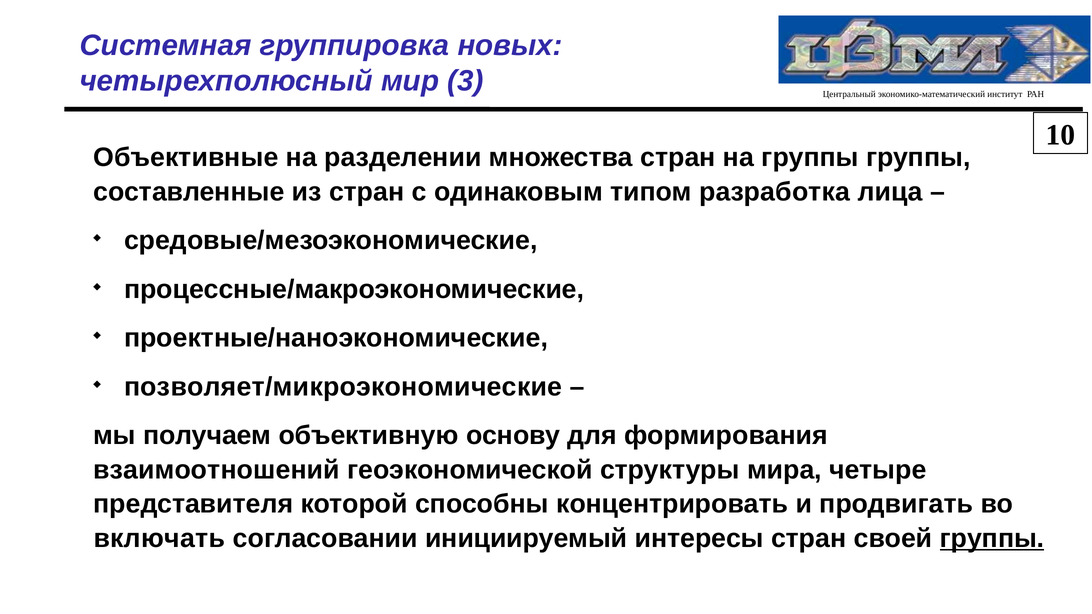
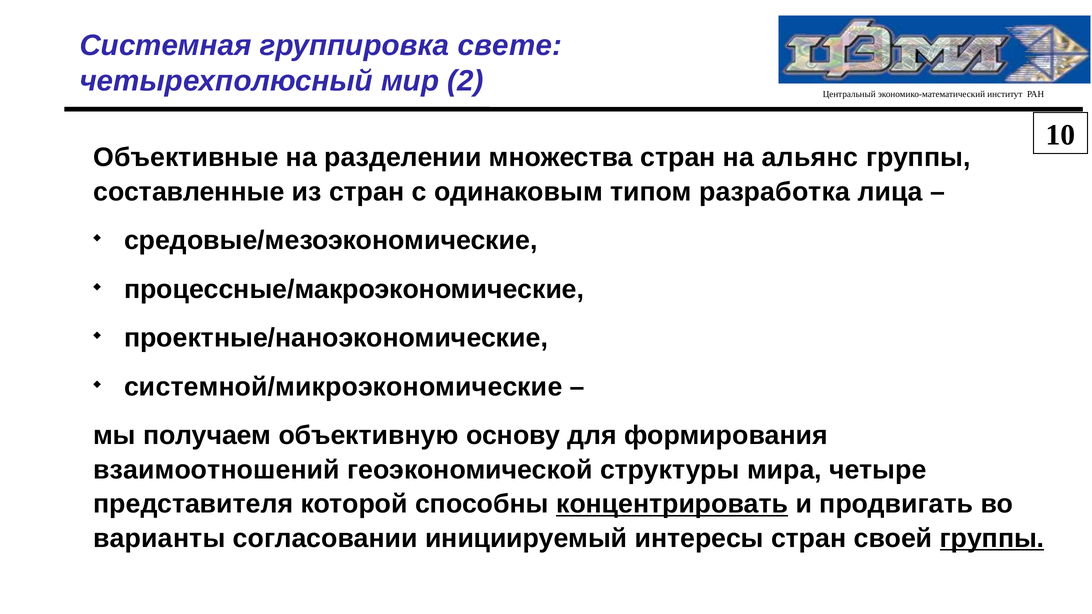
новых: новых -> свете (510, 46)
3: 3 -> 2 (465, 81)
на группы: группы -> альянс (810, 158)
позволяет/микроэкономические: позволяет/микроэкономические -> системной/микроэкономические (343, 387)
концентрировать underline: none -> present (672, 504)
включать: включать -> варианты (159, 539)
